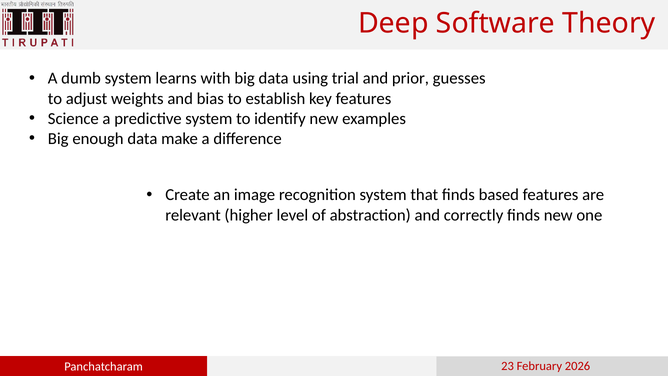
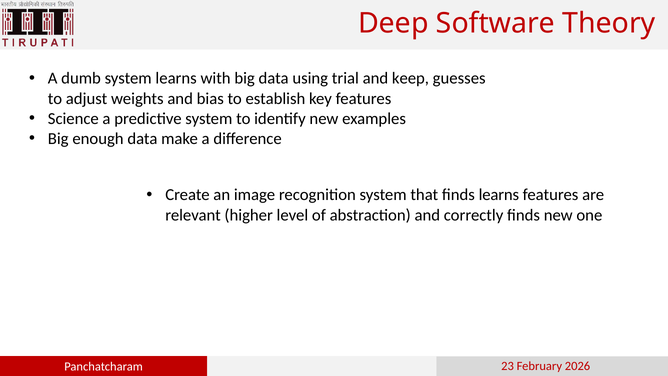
prior: prior -> keep (410, 78)
finds based: based -> learns (499, 195)
